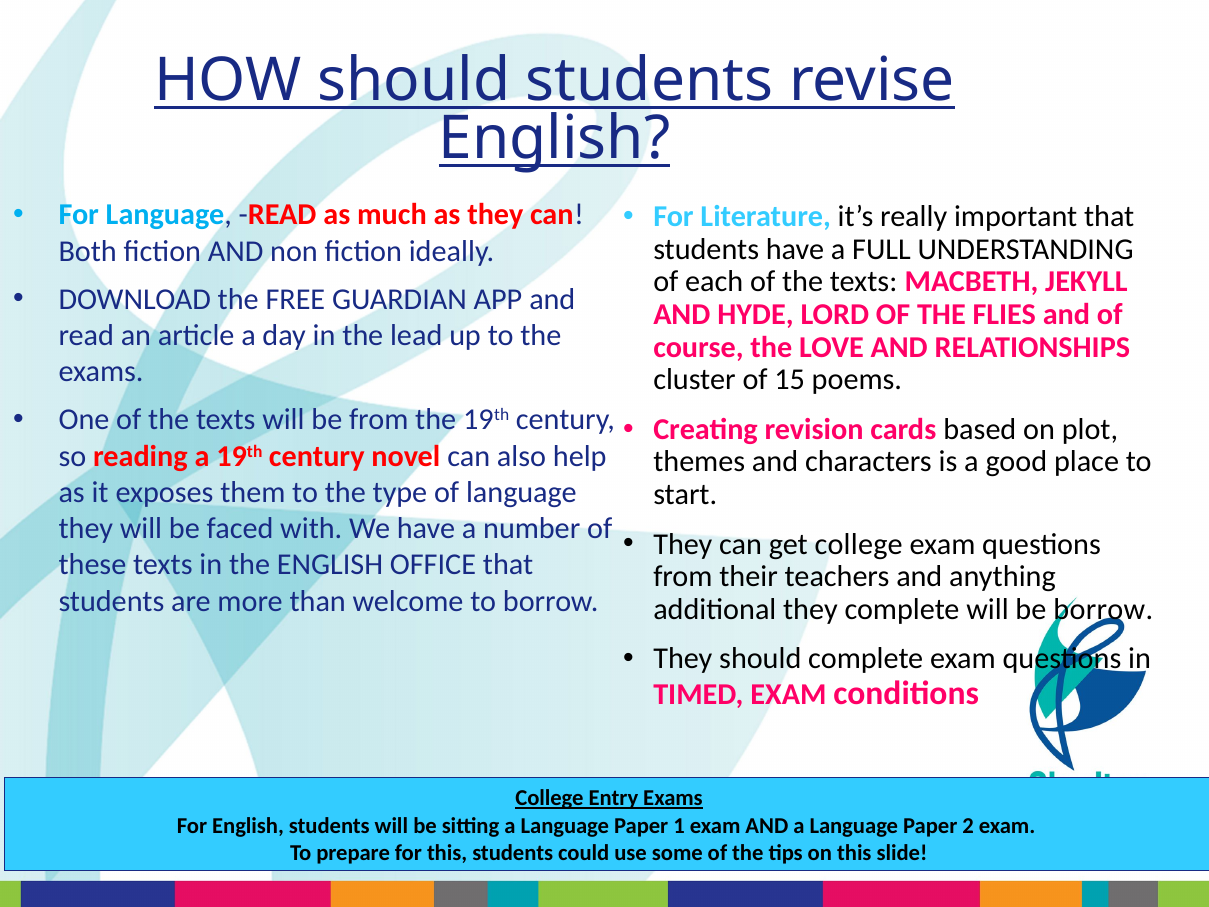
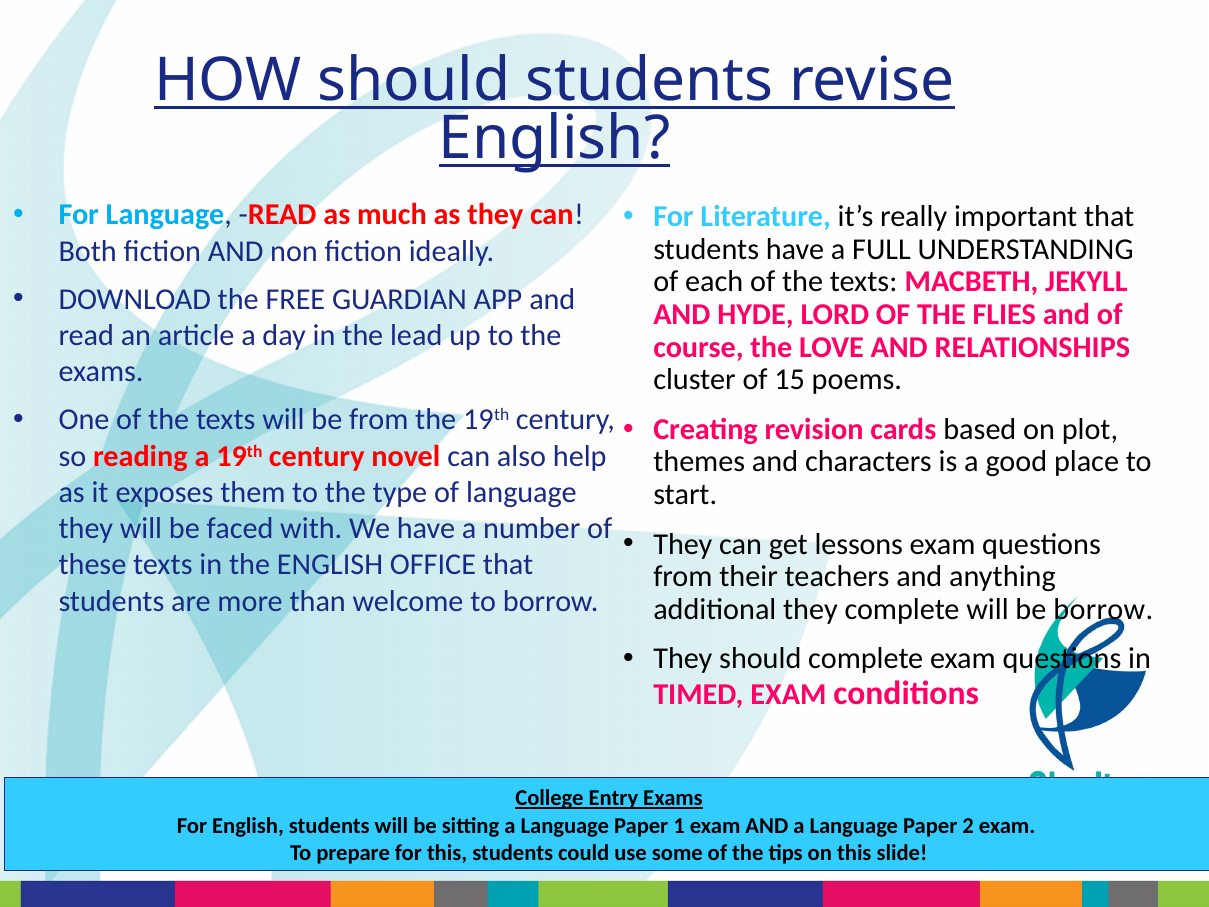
get college: college -> lessons (859, 544)
